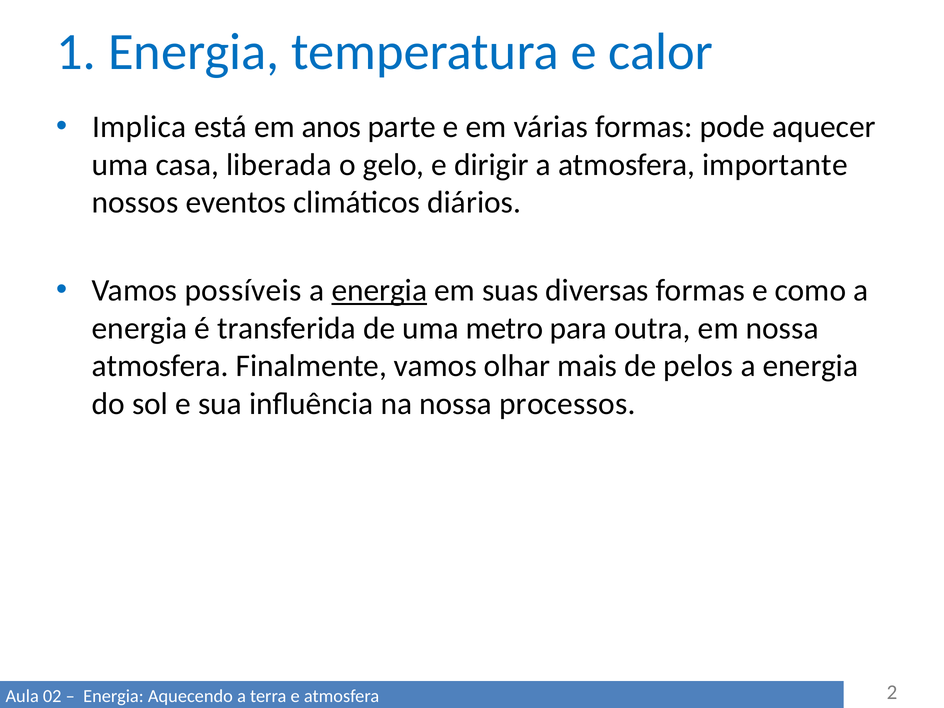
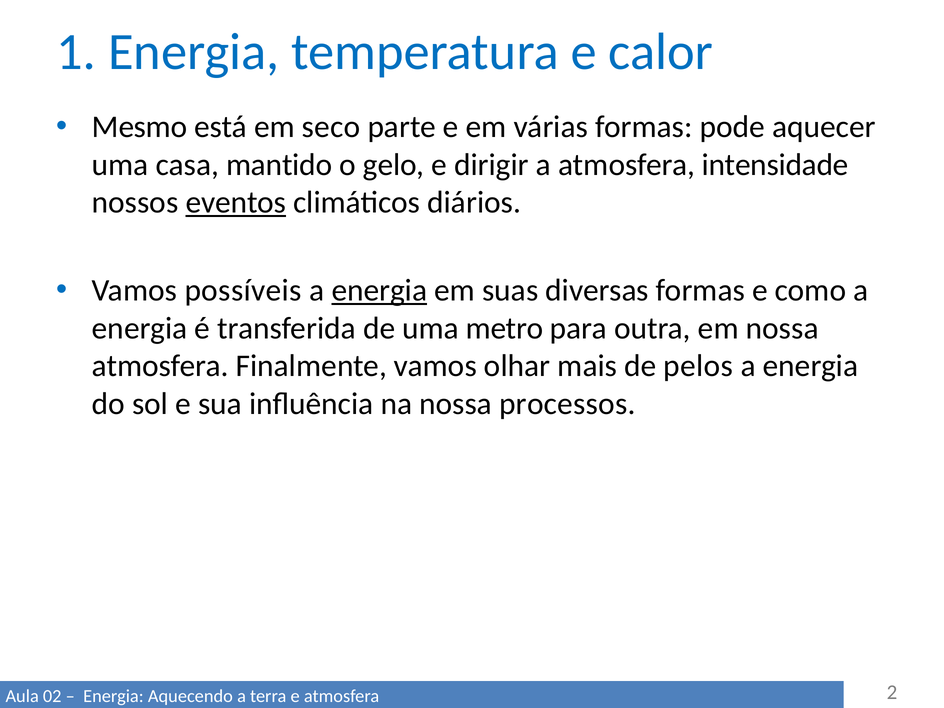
Implica: Implica -> Mesmo (140, 127)
anos: anos -> seco (331, 127)
liberada: liberada -> mantido (279, 165)
importante: importante -> intensidade (775, 165)
eventos underline: none -> present (236, 202)
